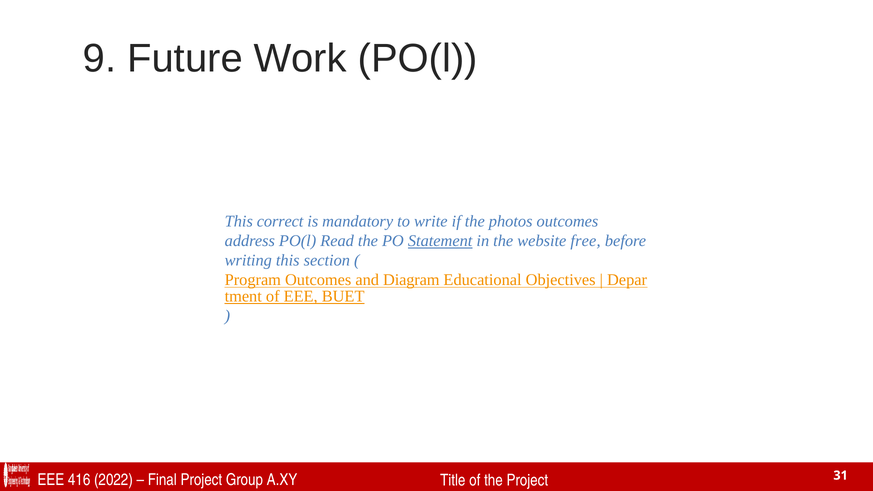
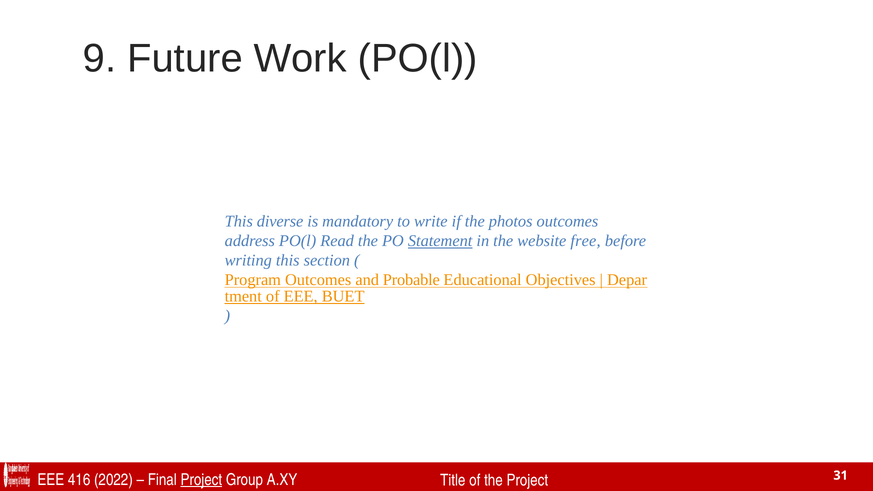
correct: correct -> diverse (280, 221)
Diagram: Diagram -> Probable (411, 280)
Project underline: none -> present (201, 480)
